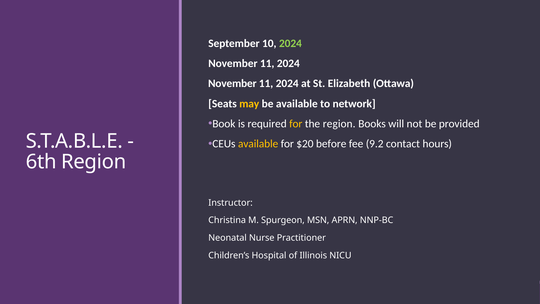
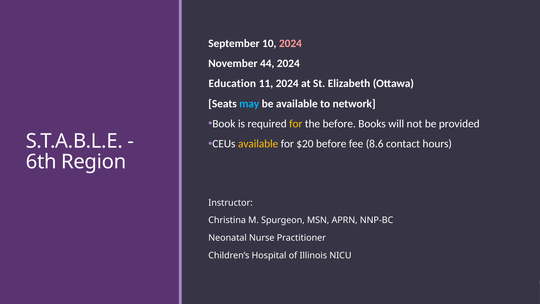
2024 colour: light green -> pink (290, 43)
11: 11 -> 44 (267, 63)
November: November -> Education (232, 84)
may colour: yellow -> light blue (249, 104)
the region: region -> before (339, 124)
9.2: 9.2 -> 8.6 (375, 144)
